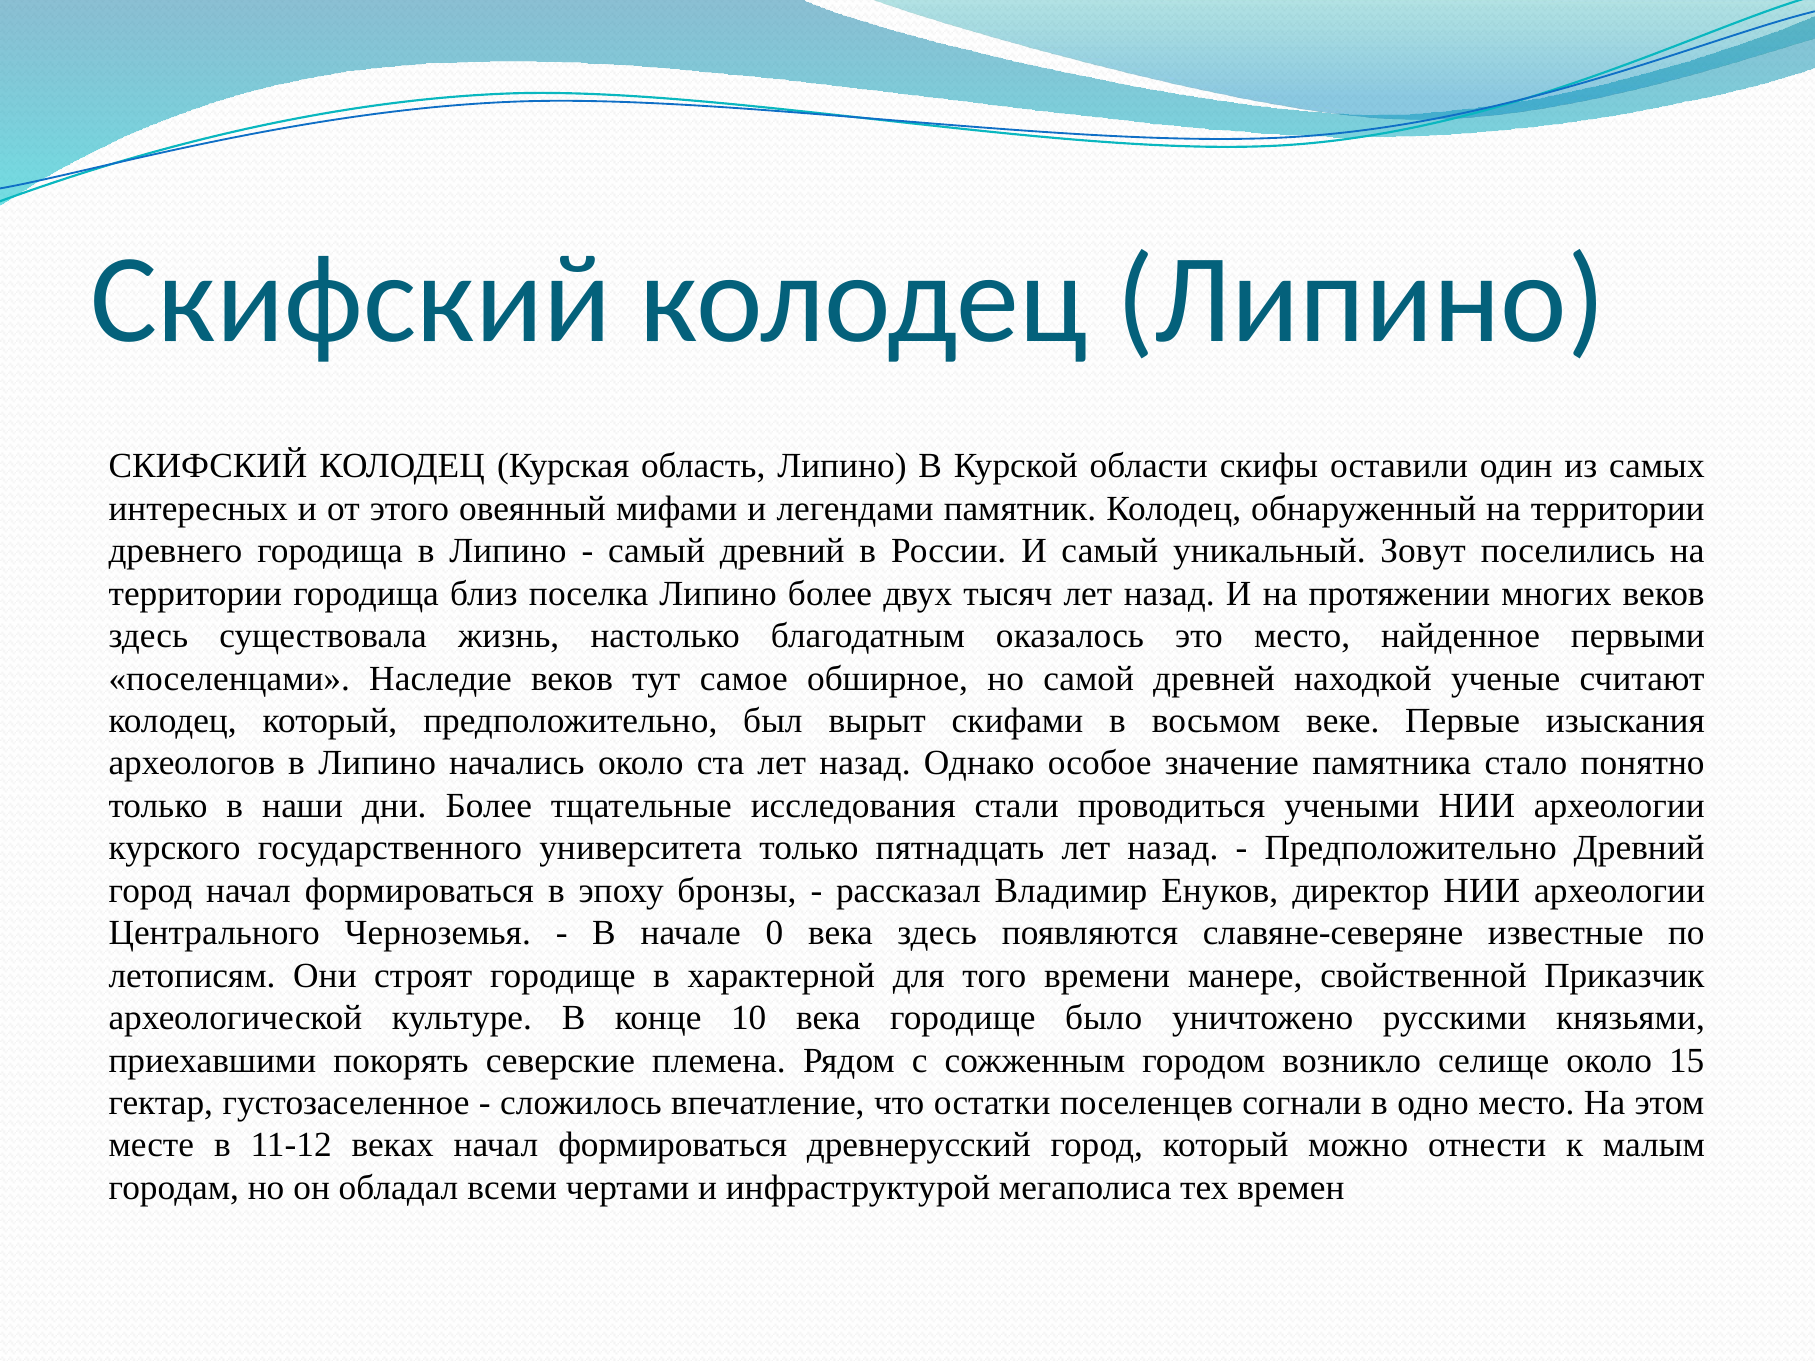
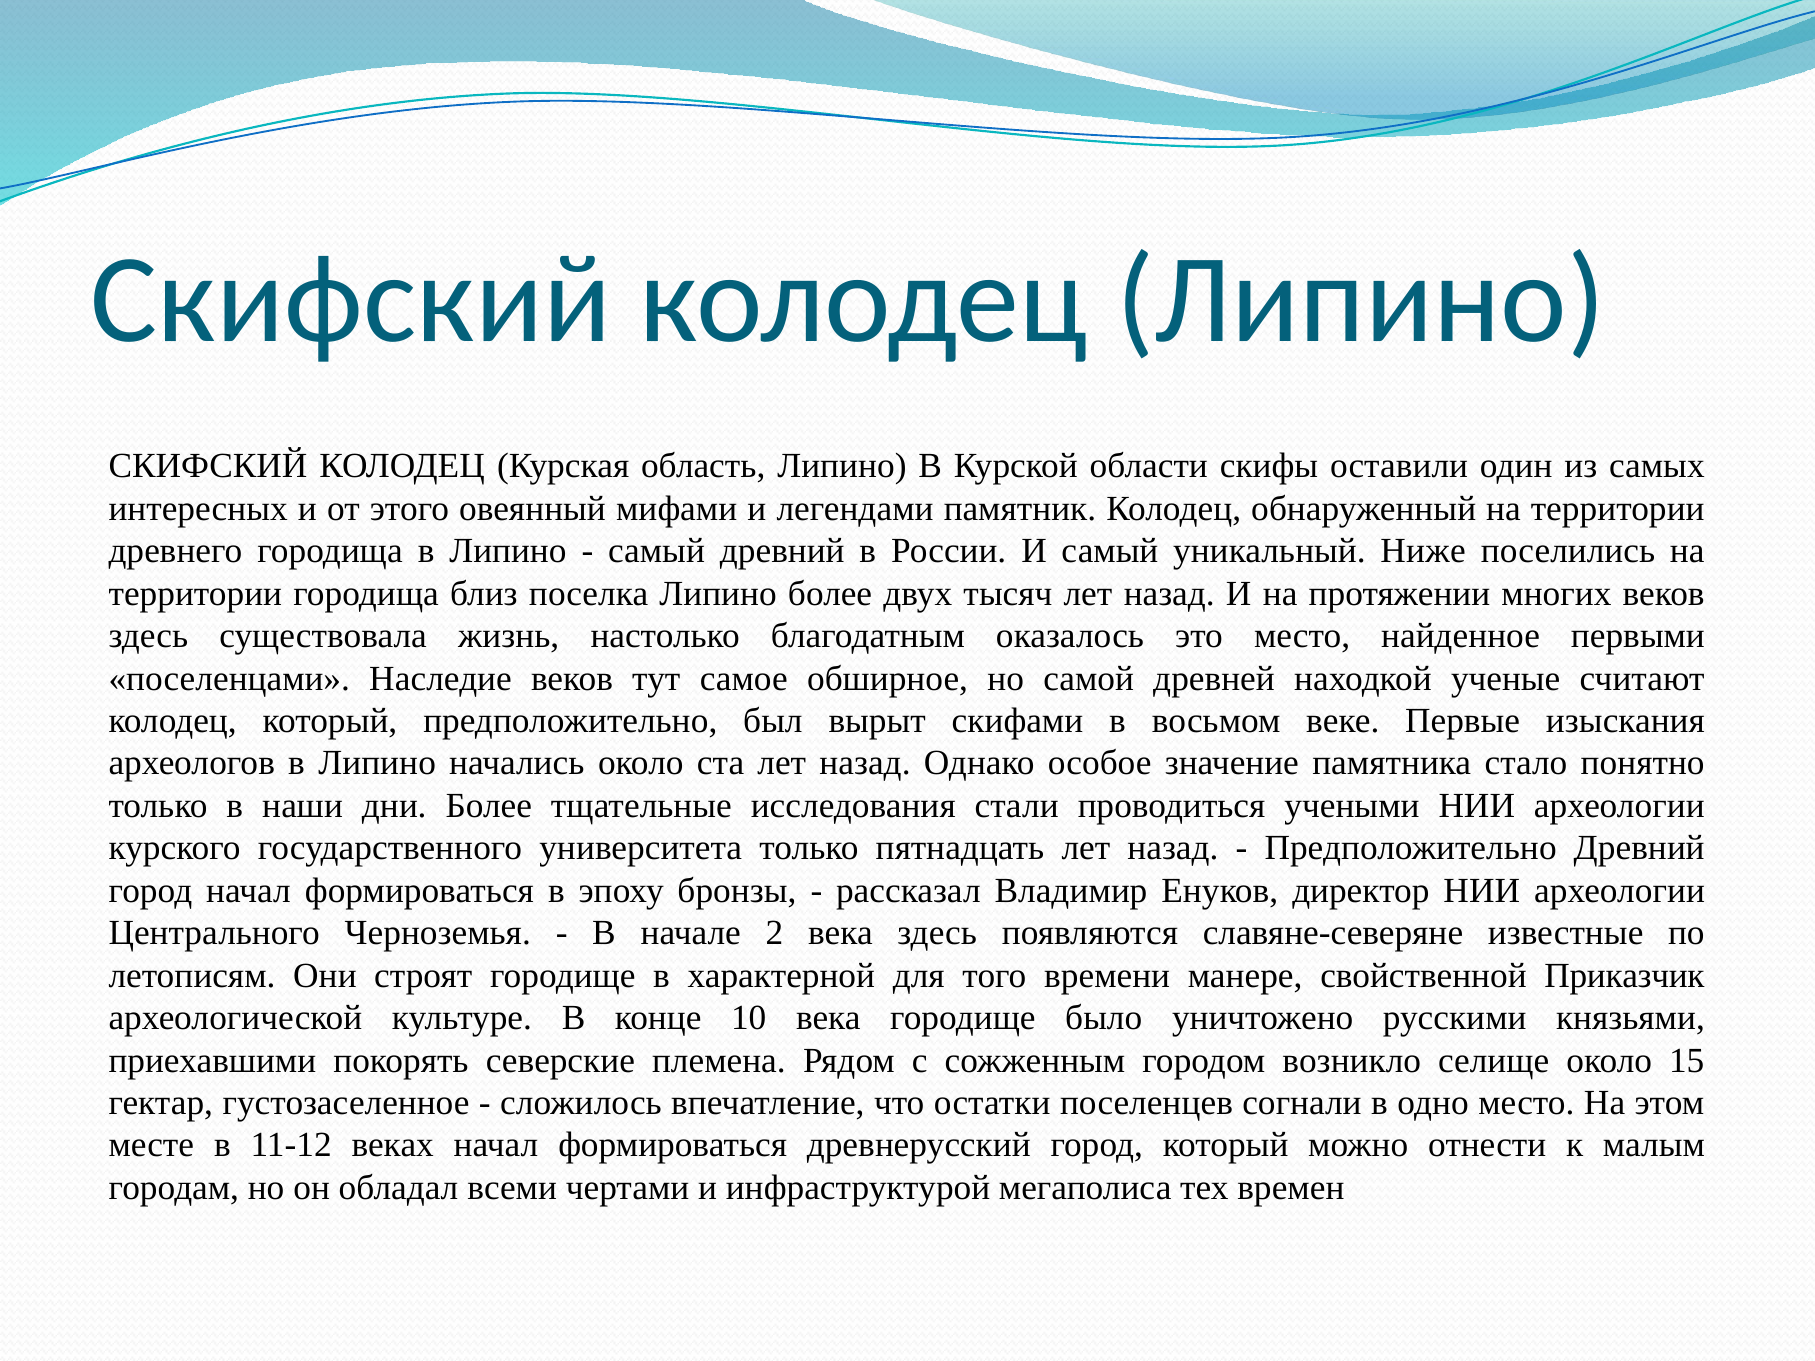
Зовут: Зовут -> Ниже (1423, 551)
0: 0 -> 2 (774, 933)
